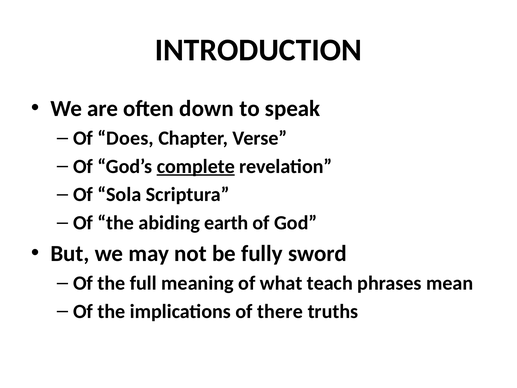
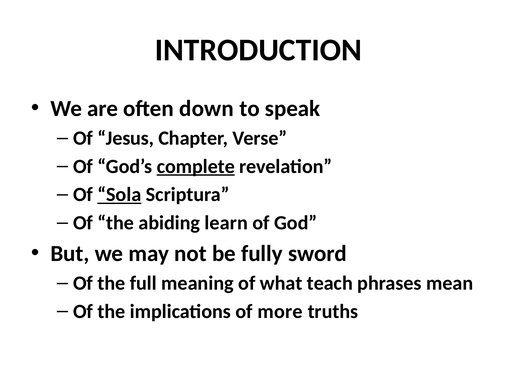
Does: Does -> Jesus (126, 138)
Sola underline: none -> present (119, 194)
earth: earth -> learn (226, 223)
there: there -> more (280, 311)
